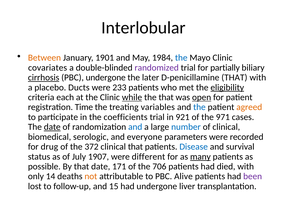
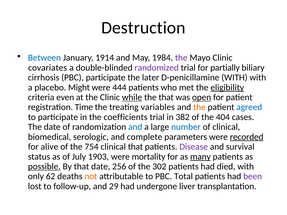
Interlobular: Interlobular -> Destruction (143, 28)
Between colour: orange -> blue (44, 58)
1901: 1901 -> 1914 (105, 58)
the colour: blue -> purple (181, 58)
cirrhosis underline: present -> none (44, 78)
PBC undergone: undergone -> participate (106, 78)
D-penicillamine THAT: THAT -> WITH (234, 78)
Ducts: Ducts -> Might (79, 87)
233: 233 -> 444 (119, 87)
each: each -> even (65, 97)
the colour: blue -> orange (199, 107)
agreed colour: orange -> blue (249, 107)
921: 921 -> 382 (183, 117)
971: 971 -> 404 (223, 117)
date underline: present -> none (52, 127)
everyone: everyone -> complete (145, 137)
recorded underline: none -> present (247, 137)
drug: drug -> alive (49, 147)
372: 372 -> 754 (92, 147)
Disease colour: blue -> purple (194, 147)
1907: 1907 -> 1903 (98, 157)
different: different -> mortality (149, 157)
possible underline: none -> present (44, 167)
171: 171 -> 256 (119, 167)
706: 706 -> 302 (159, 167)
14: 14 -> 62 (51, 177)
Alive: Alive -> Total (184, 177)
15: 15 -> 29 (114, 186)
